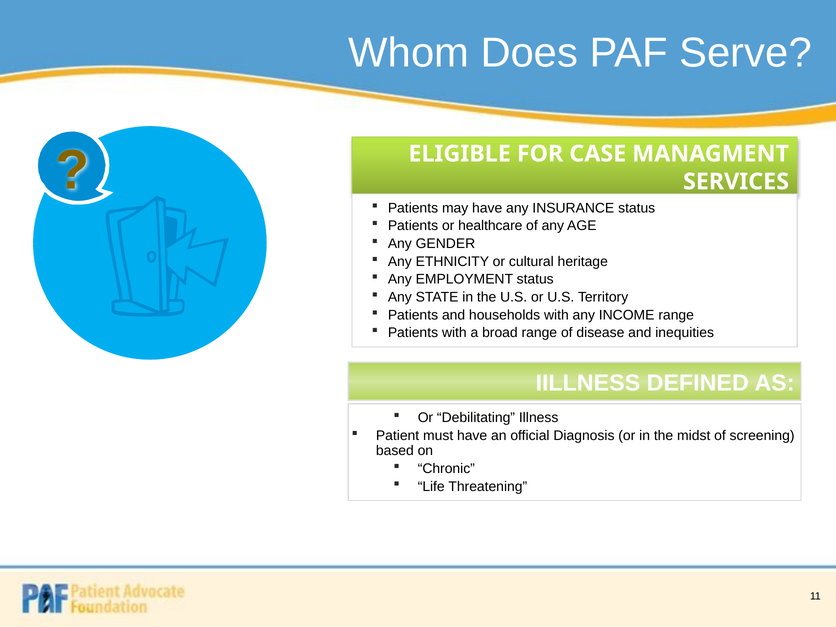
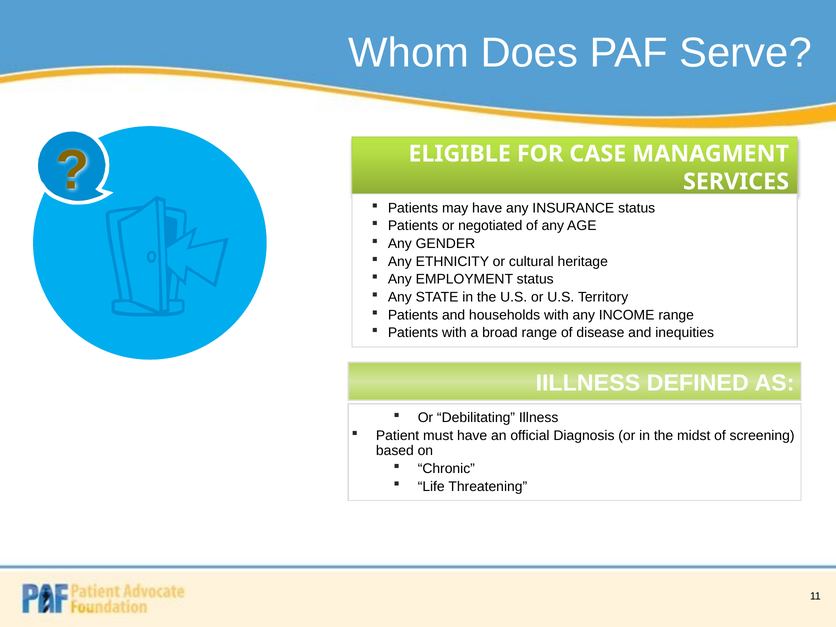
healthcare: healthcare -> negotiated (490, 226)
